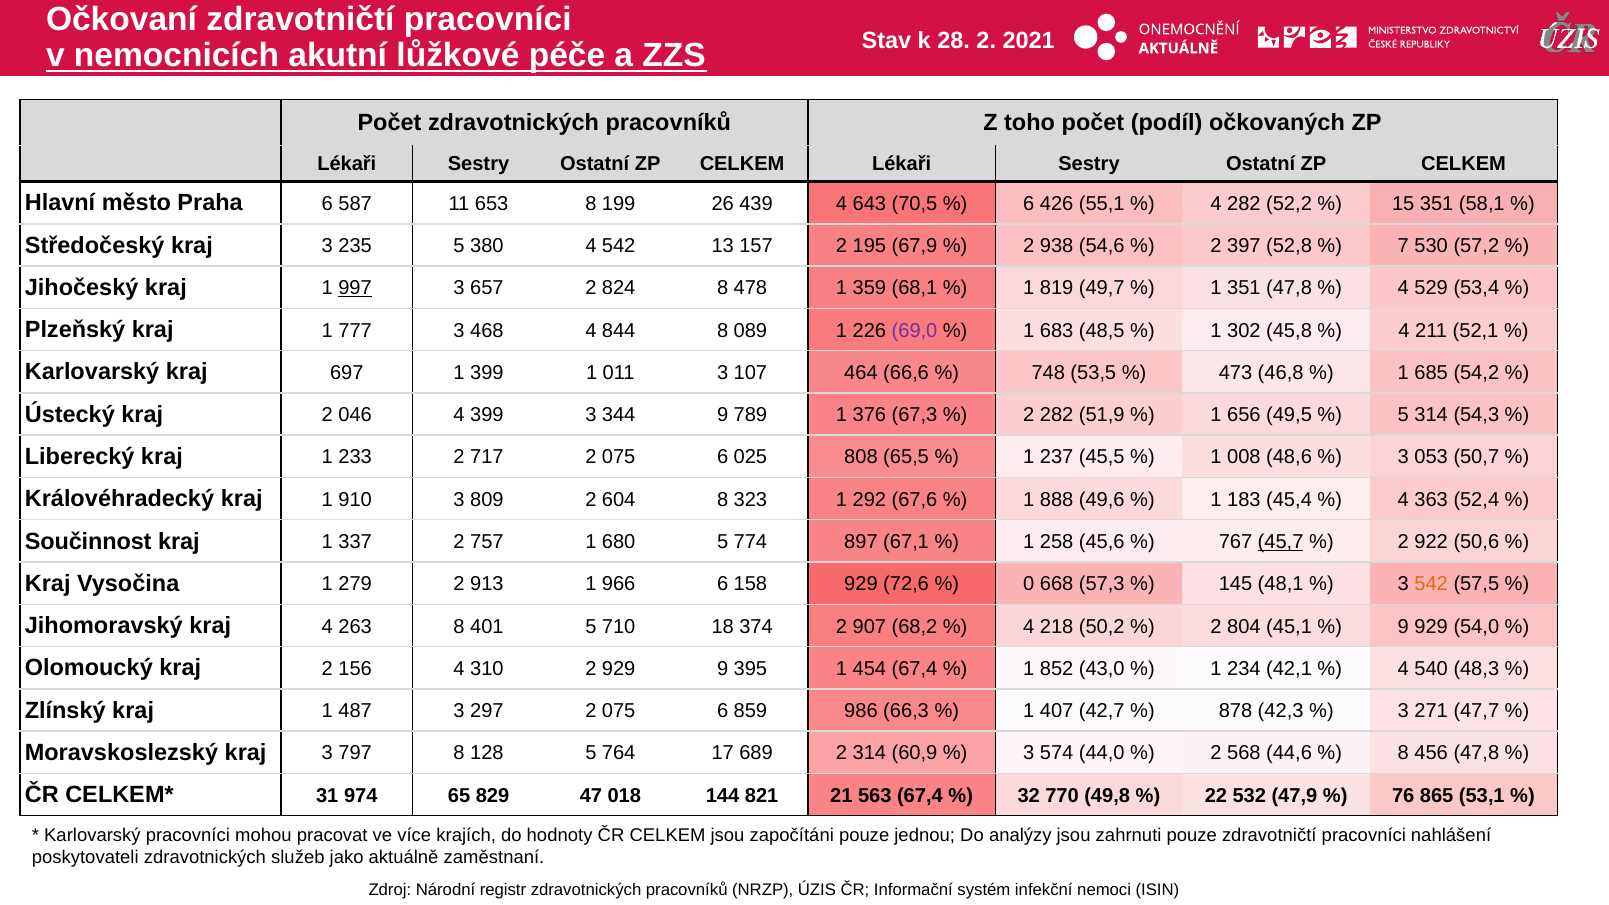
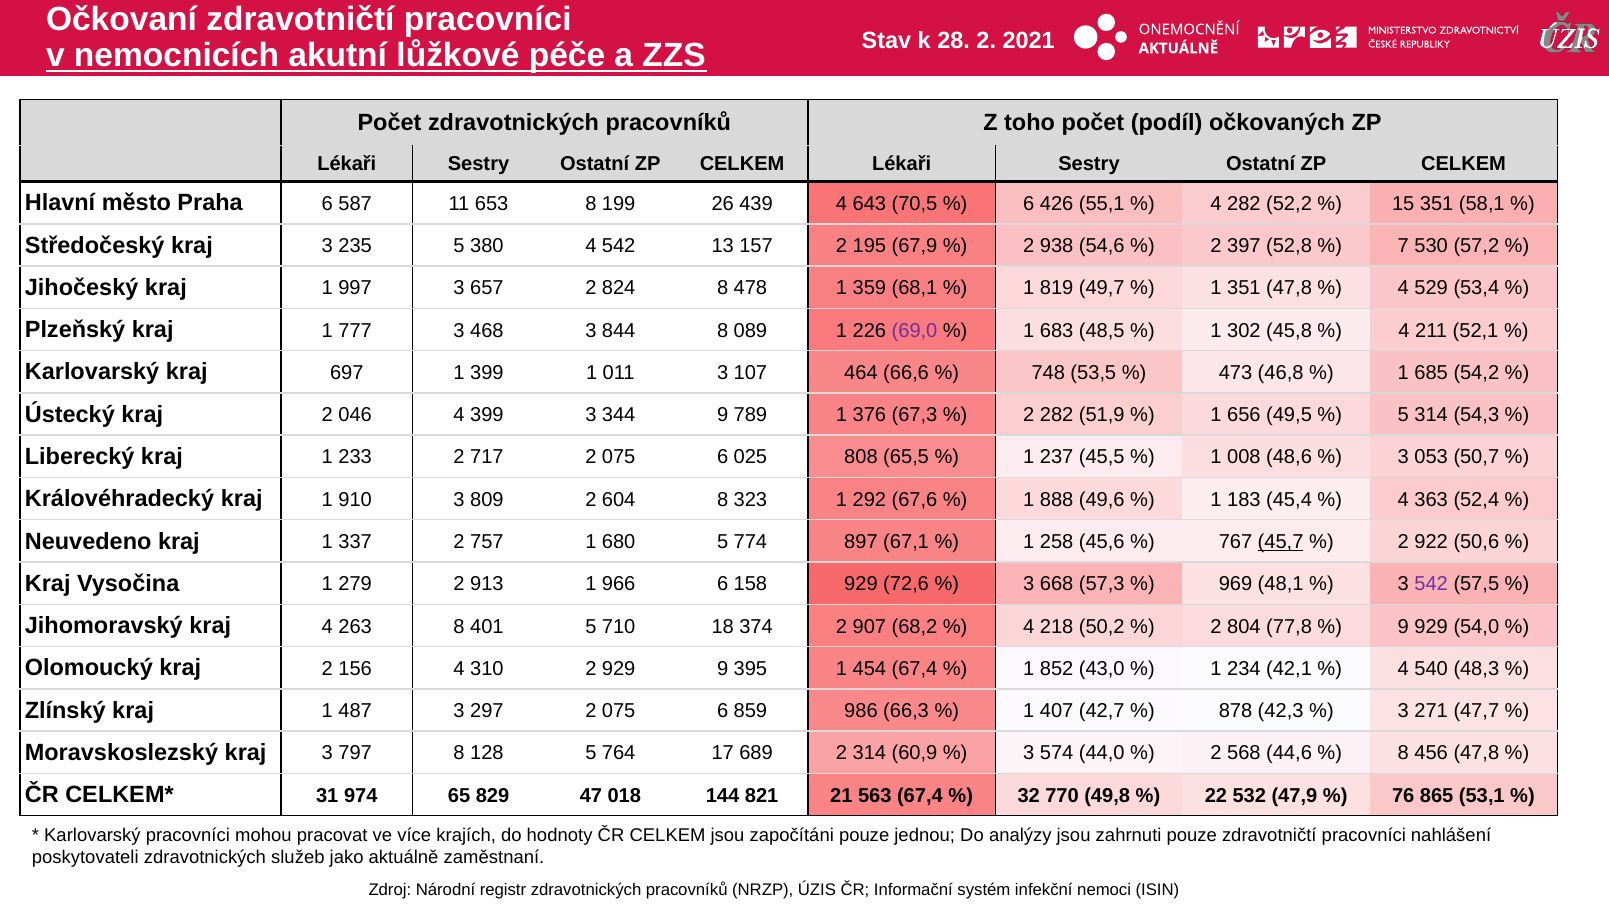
997 underline: present -> none (355, 288)
468 4: 4 -> 3 (591, 331)
Součinnost: Součinnost -> Neuvedeno (88, 541)
0: 0 -> 3 (1029, 584)
145: 145 -> 969 (1236, 584)
542 colour: orange -> purple (1431, 584)
45,1: 45,1 -> 77,8 (1289, 627)
